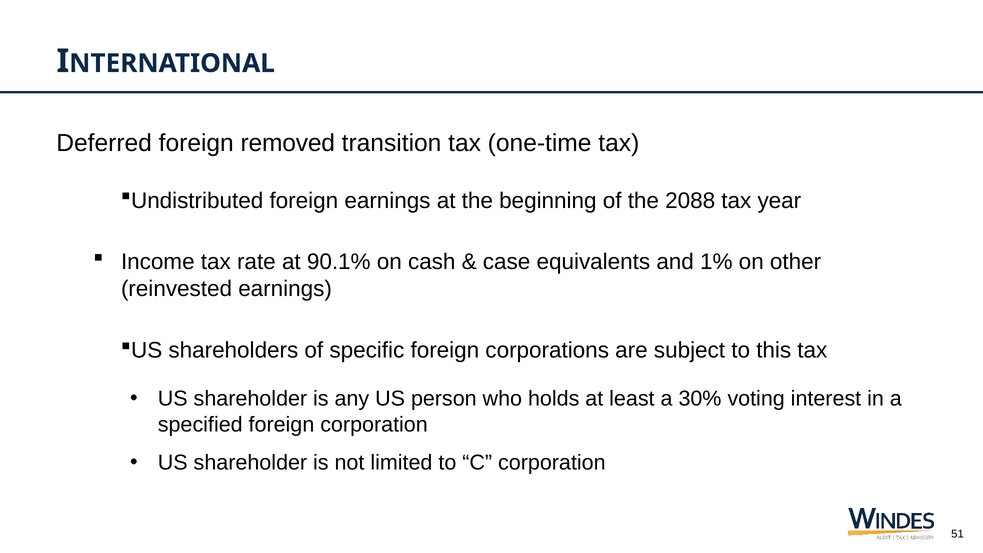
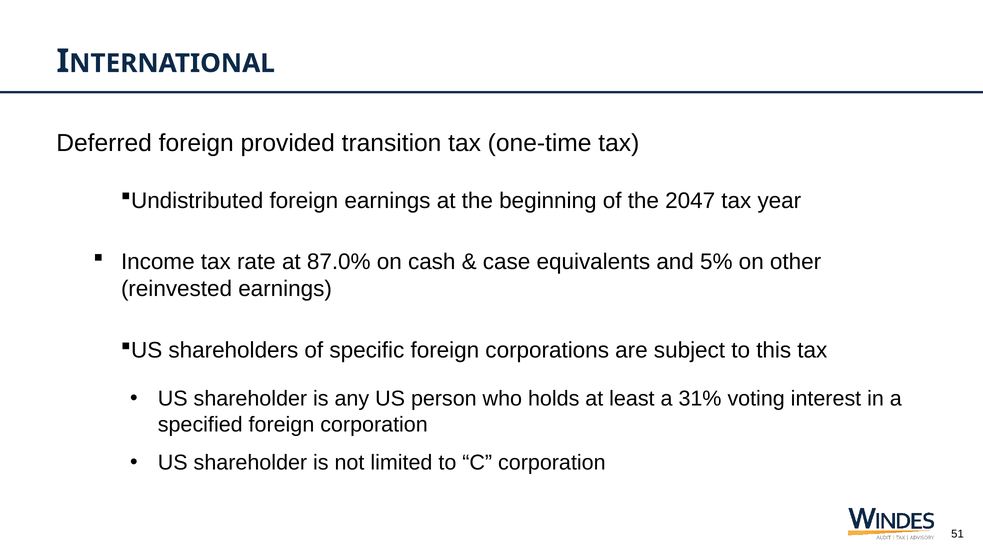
removed: removed -> provided (288, 143)
2088: 2088 -> 2047 (690, 201)
90.1%: 90.1% -> 87.0% (339, 262)
1%: 1% -> 5% (716, 262)
30%: 30% -> 31% (700, 399)
